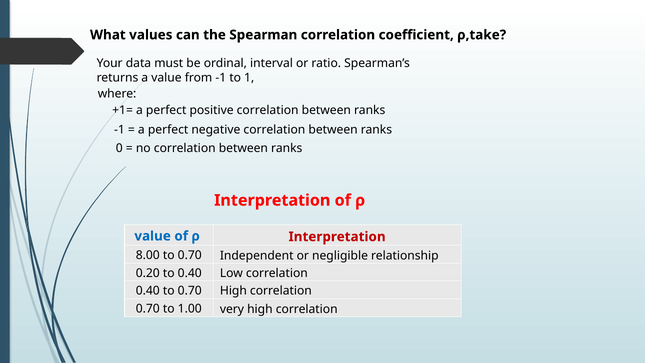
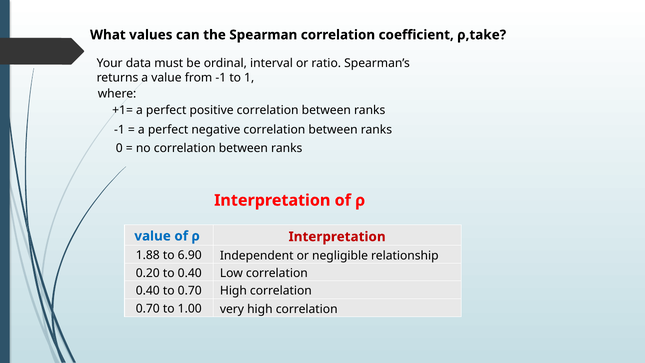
8.00: 8.00 -> 1.88 (148, 255)
0.70: 0.70 -> 6.90 (190, 255)
